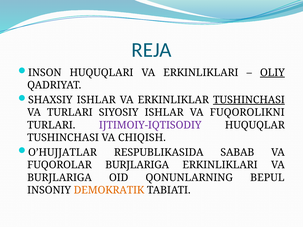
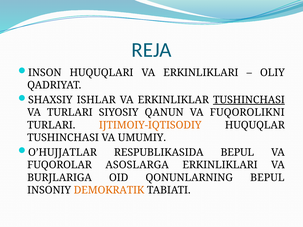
OLIY underline: present -> none (272, 73)
SIYOSIY ISHLAR: ISHLAR -> QANUN (164, 113)
IJTIMOIY-IQTISODIY colour: purple -> orange (150, 125)
CHIQISH: CHIQISH -> UMUMIY (142, 138)
RESPUBLIKASIDA SABAB: SABAB -> BEPUL (237, 153)
FUQOROLAR BURJLARIGA: BURJLARIGA -> ASOSLARGA (137, 165)
